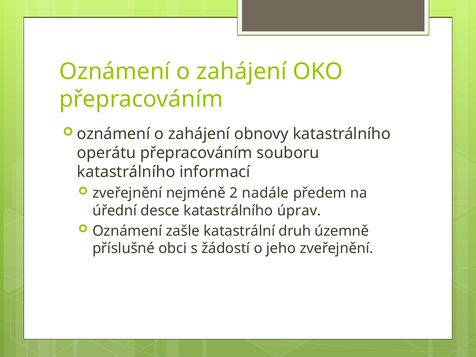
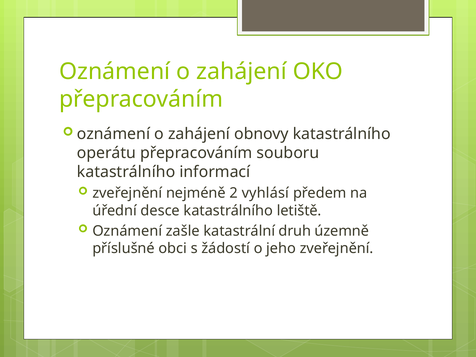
nadále: nadále -> vyhlásí (265, 193)
úprav: úprav -> letiště (299, 211)
